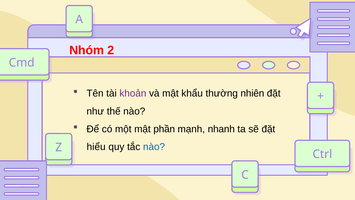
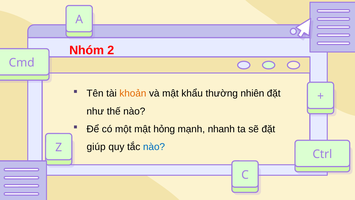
khoản colour: purple -> orange (133, 93)
phần: phần -> hỏng (164, 129)
hiểu: hiểu -> giúp (96, 147)
